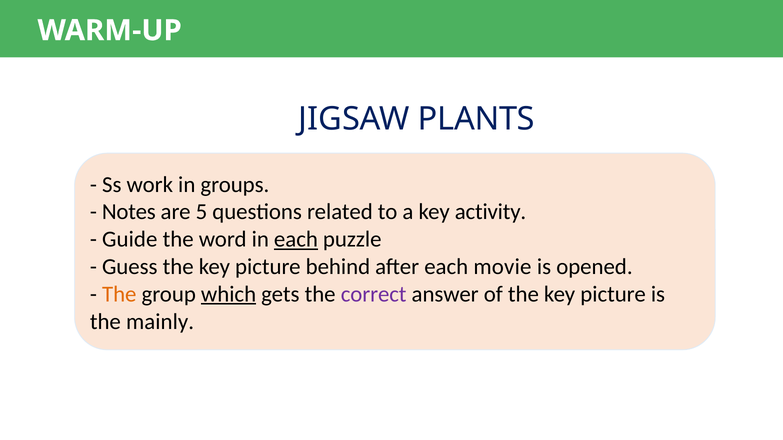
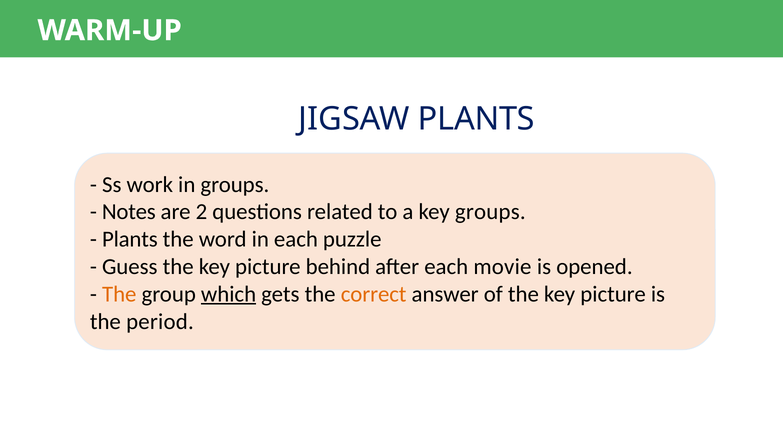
5: 5 -> 2 (201, 212)
key activity: activity -> groups (490, 212)
Guide: Guide -> Plants (130, 240)
each underline: present -> none (296, 240)
correct colour: purple -> orange (374, 294)
mainly: mainly -> period (160, 322)
